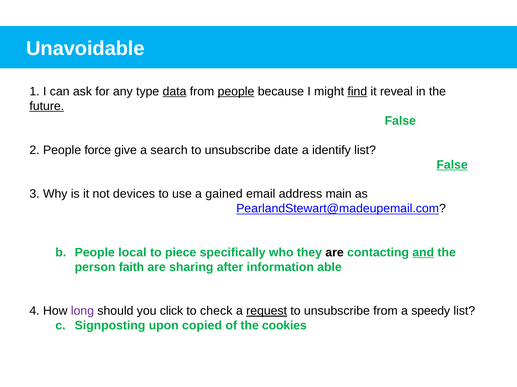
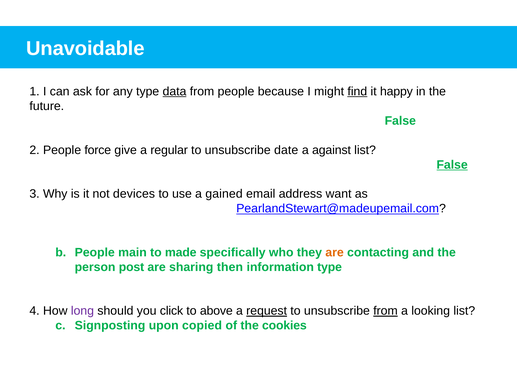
people underline: present -> none (236, 92)
reveal: reveal -> happy (396, 92)
future underline: present -> none (47, 106)
search: search -> regular (169, 150)
identify: identify -> against (332, 150)
main: main -> want (339, 194)
local: local -> main (132, 253)
piece: piece -> made (181, 253)
are colour: black -> orange (335, 253)
and underline: present -> none (423, 253)
faith: faith -> post (131, 268)
after: after -> then (230, 268)
information able: able -> type (330, 268)
check: check -> above (216, 312)
from underline: none -> present (385, 312)
speedy: speedy -> looking (431, 312)
